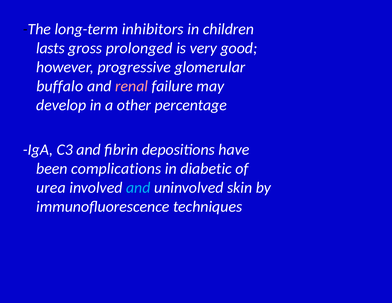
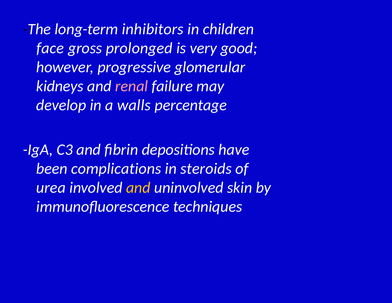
lasts: lasts -> face (50, 48)
buffalo: buffalo -> kidneys (60, 86)
other: other -> walls (134, 105)
diabetic: diabetic -> steroids (206, 169)
and colour: light blue -> yellow (138, 188)
